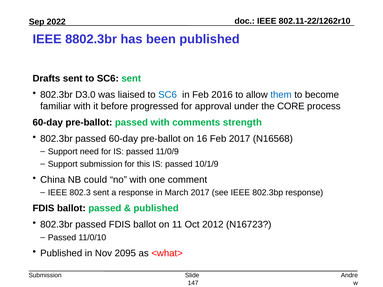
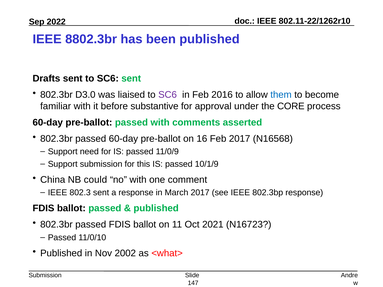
SC6 colour: blue -> purple (168, 95)
progressed: progressed -> substantive (155, 106)
strength: strength -> asserted (242, 123)
2012: 2012 -> 2021 (213, 225)
2095: 2095 -> 2002 (125, 253)
